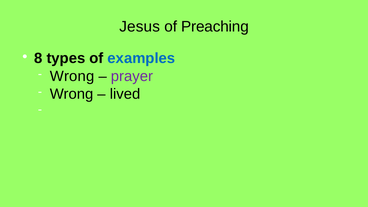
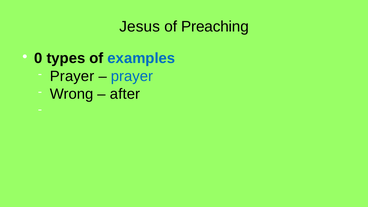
8: 8 -> 0 (38, 58)
Wrong: Wrong -> Prayer (72, 76)
prayer colour: purple -> blue (132, 76)
lived: lived -> after (125, 94)
